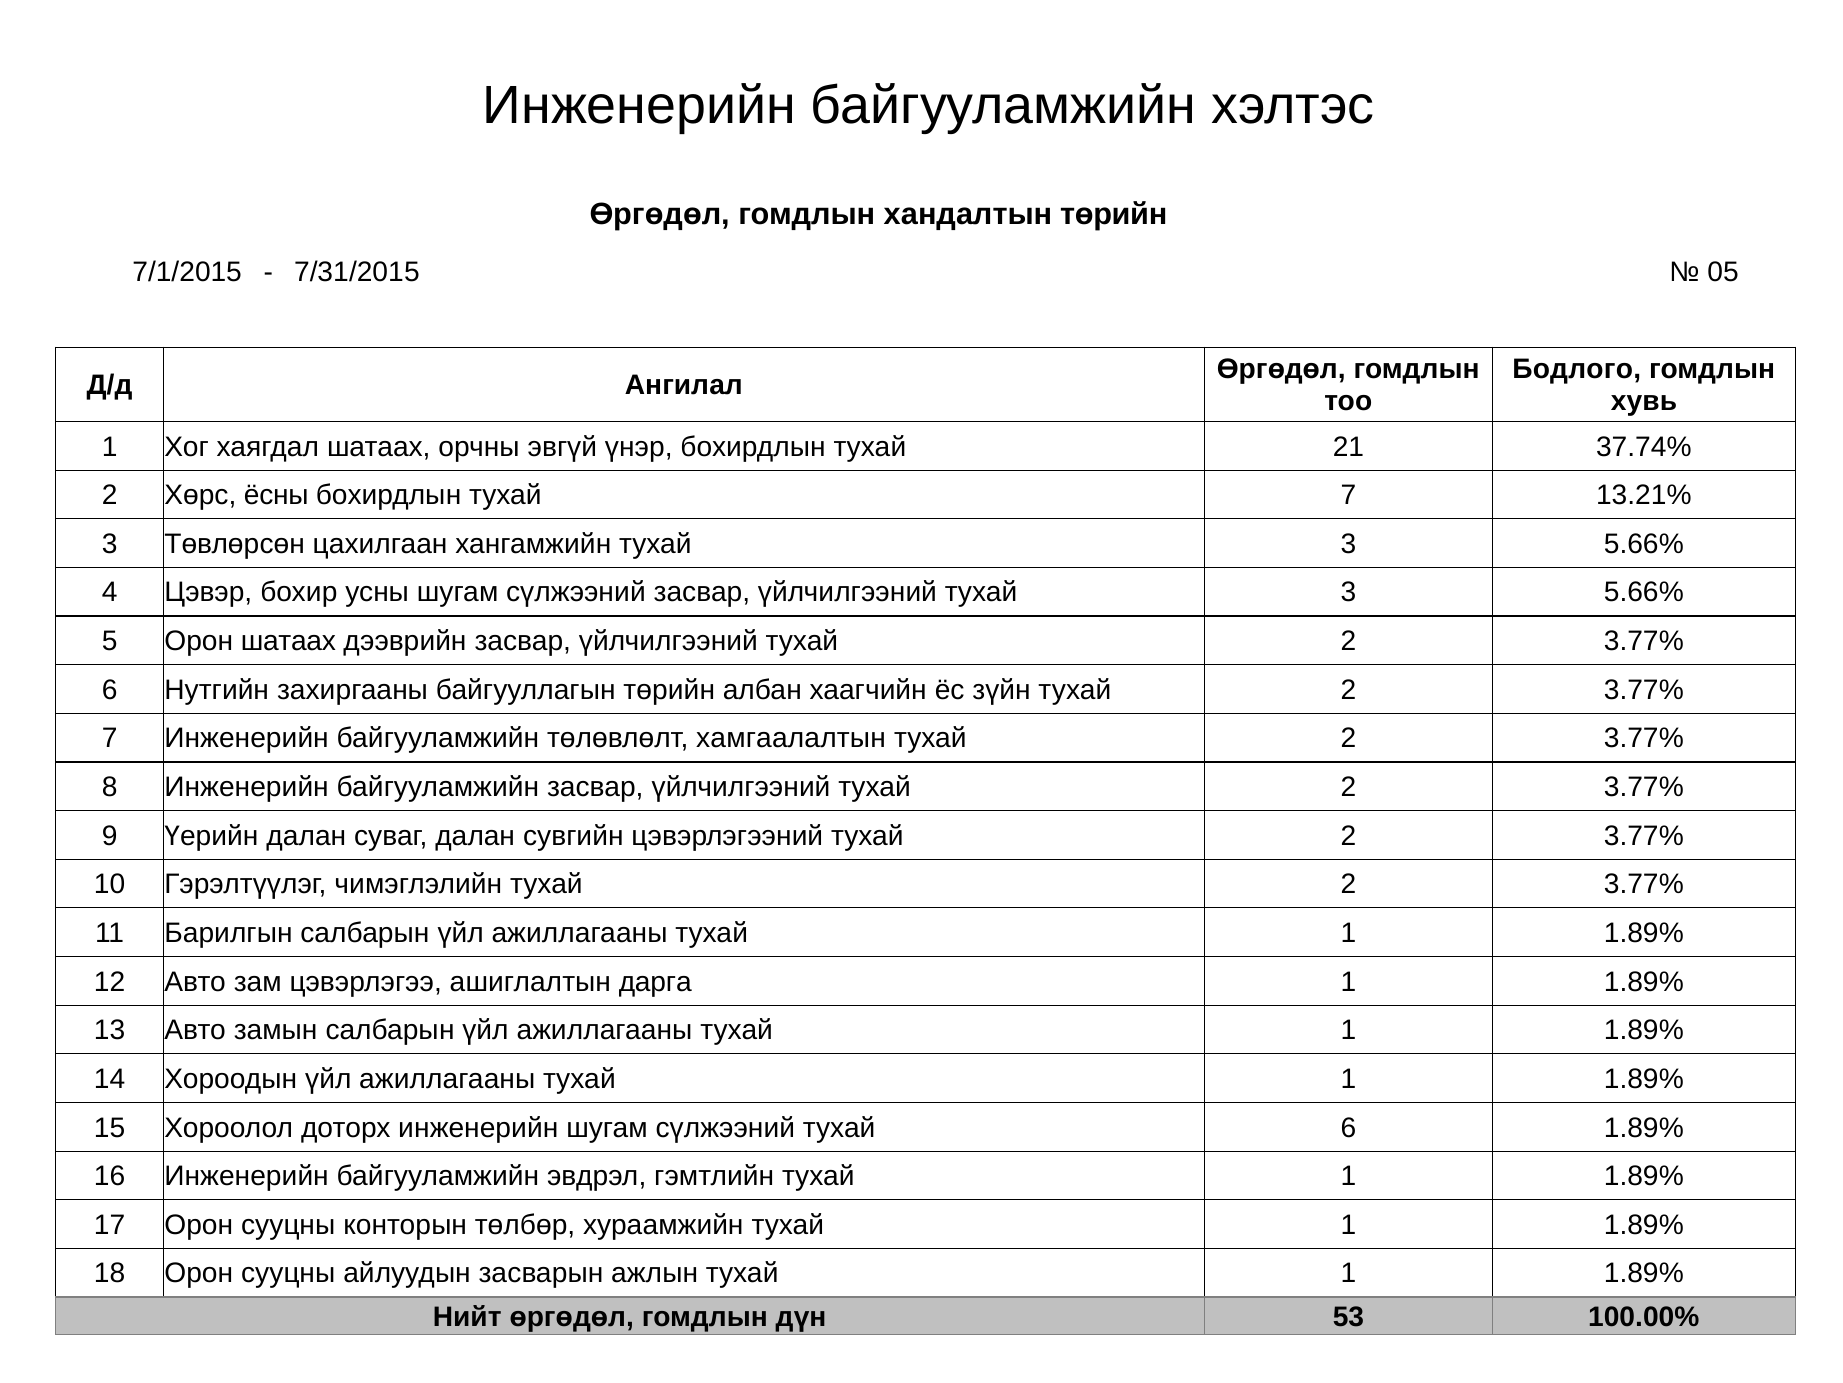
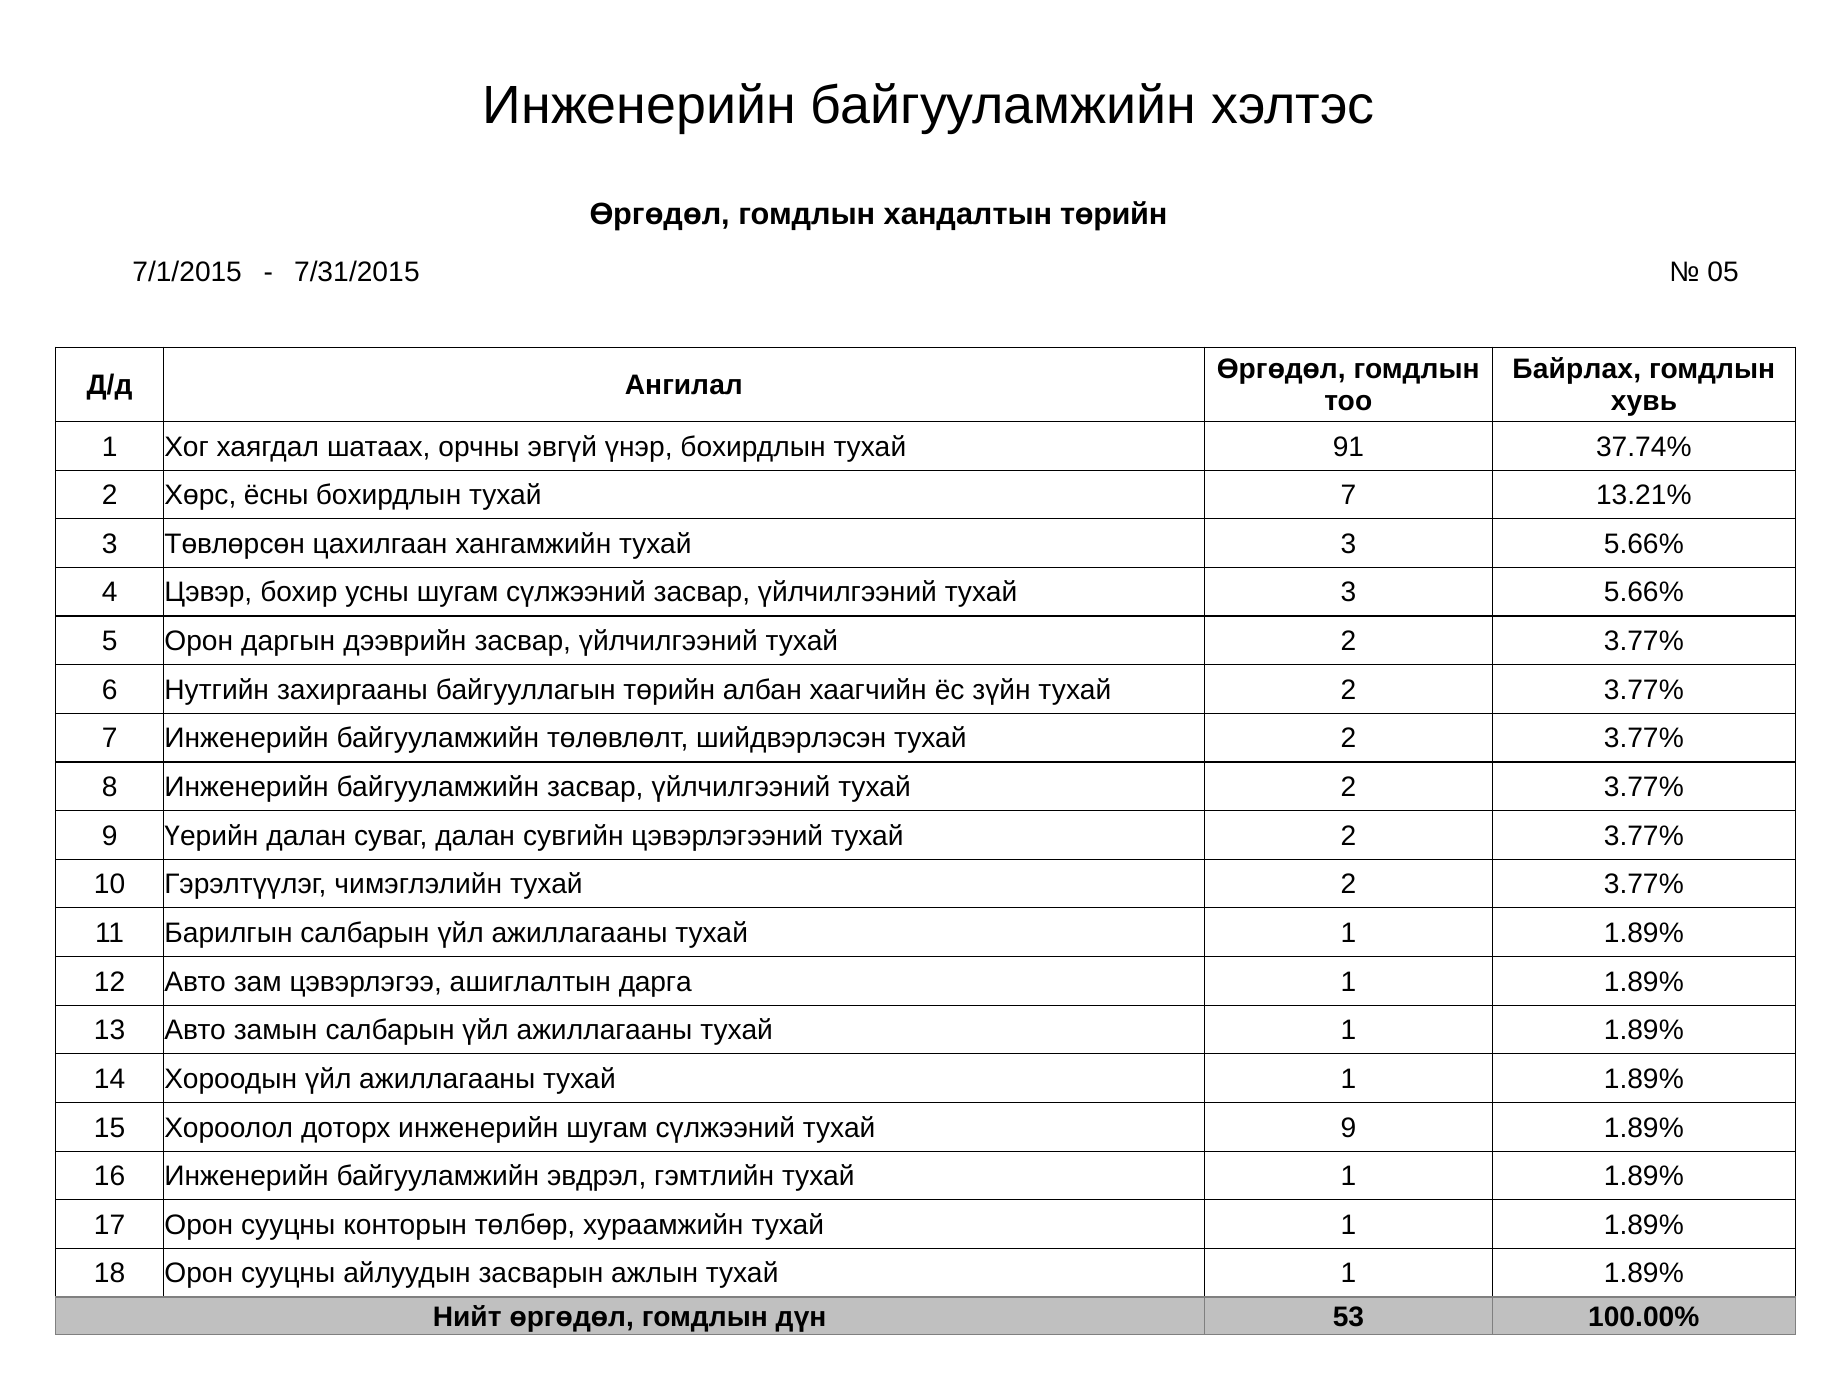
Бодлого: Бодлого -> Байрлах (1577, 369)
21: 21 -> 91 (1348, 447)
Орон шатаах: шатаах -> даргын (288, 641)
хамгаалалтын: хамгаалалтын -> шийдвэрлэсэн (791, 738)
тухай 6: 6 -> 9 (1348, 1127)
